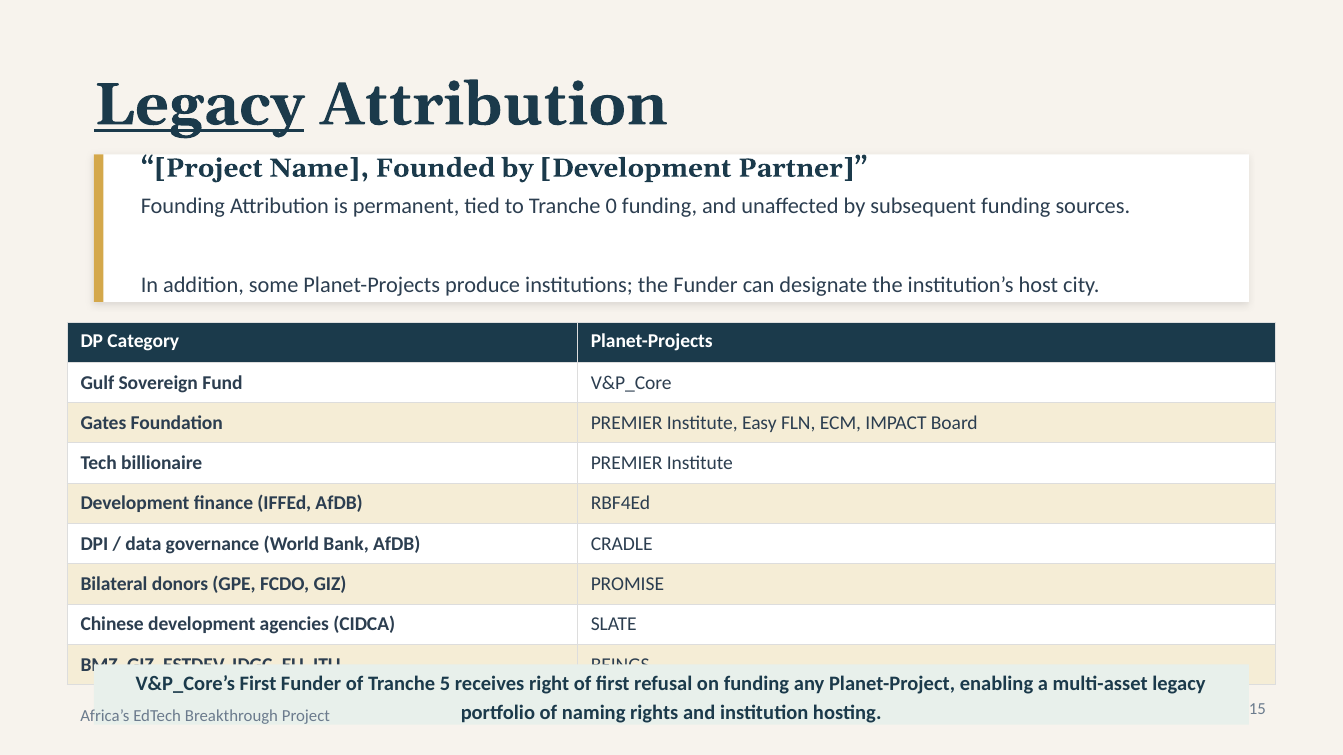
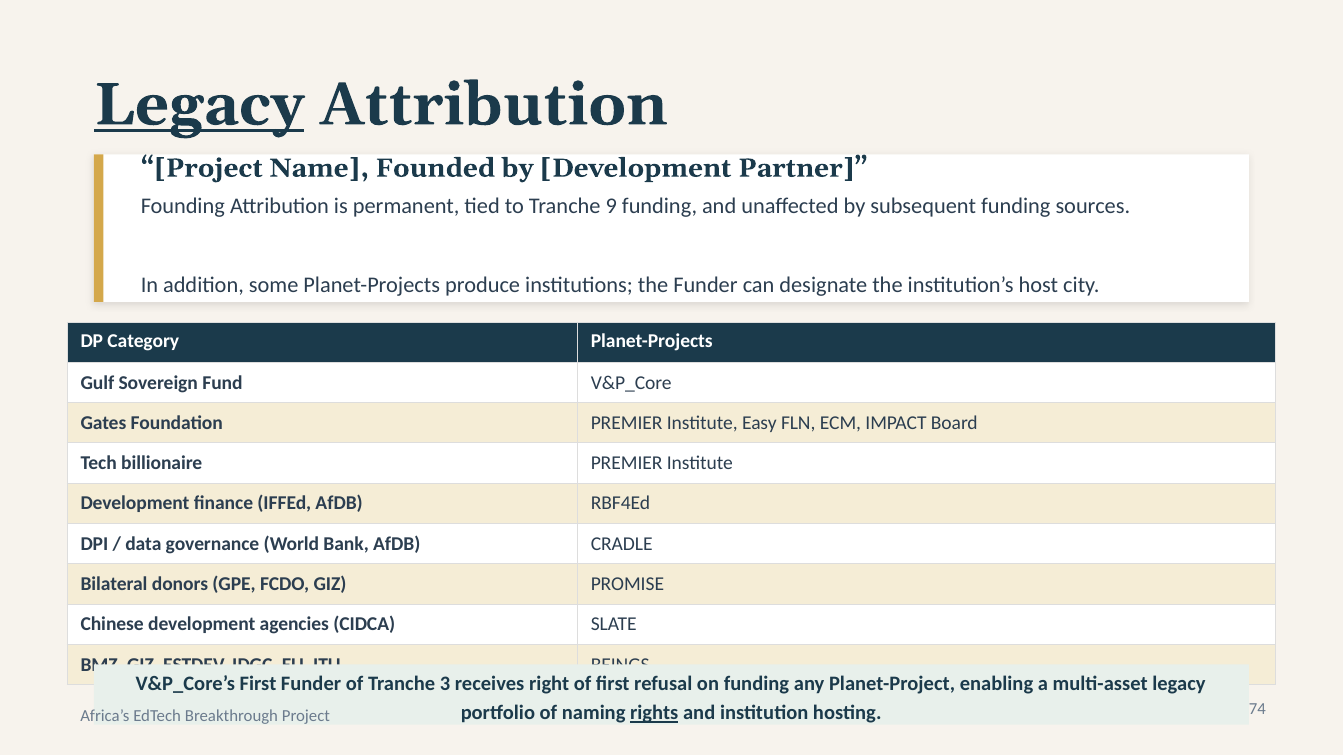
0: 0 -> 9 (611, 206)
5: 5 -> 3 (445, 684)
rights underline: none -> present (654, 714)
15: 15 -> 74 (1257, 710)
